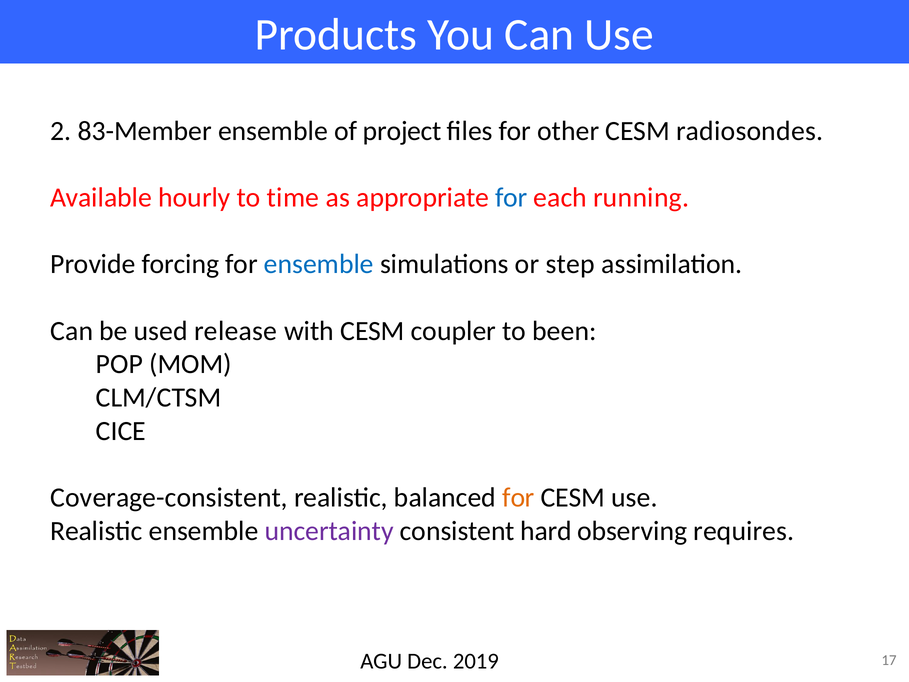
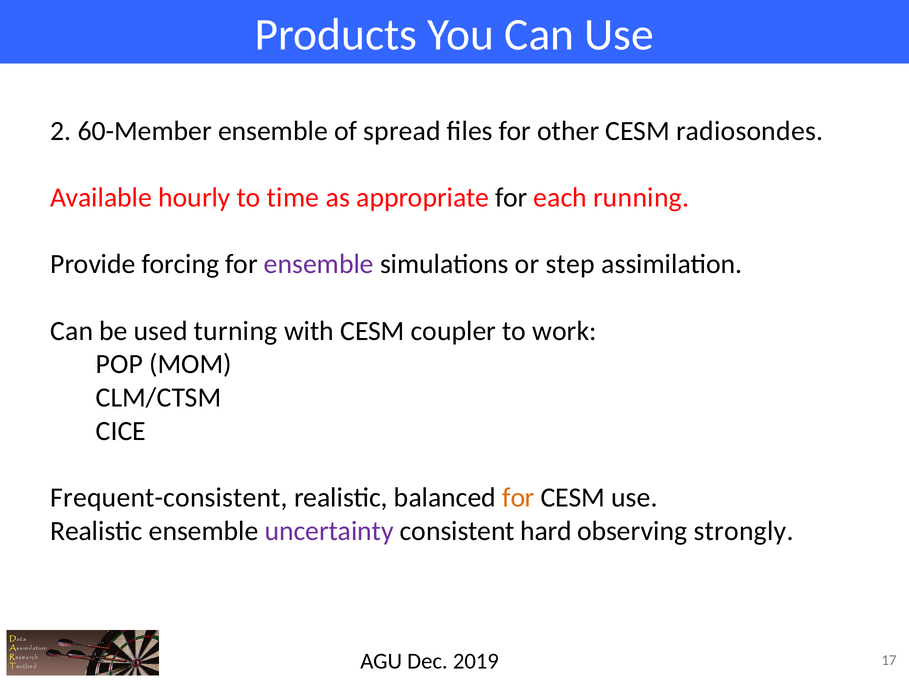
83-Member: 83-Member -> 60-Member (145, 131)
project: project -> spread (402, 131)
for colour: blue -> black (511, 198)
ensemble colour: blue -> purple (319, 264)
release: release -> turning (236, 331)
been: been -> work (564, 331)
Coverage-consistent: Coverage-consistent -> Frequent-consistent (169, 497)
requires: requires -> strongly (744, 531)
